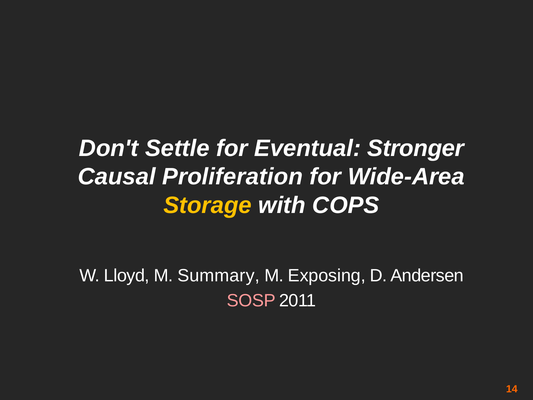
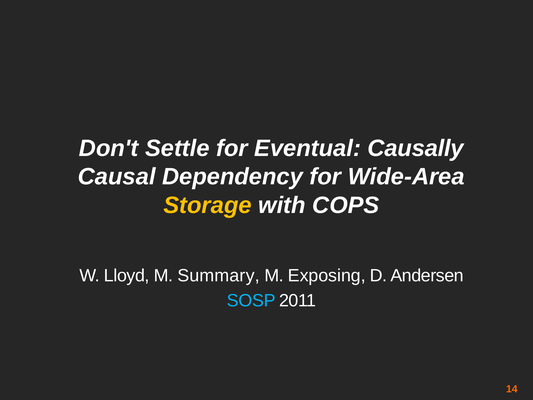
Stronger: Stronger -> Causally (416, 148)
Proliferation: Proliferation -> Dependency (233, 177)
SOSP colour: pink -> light blue (251, 300)
